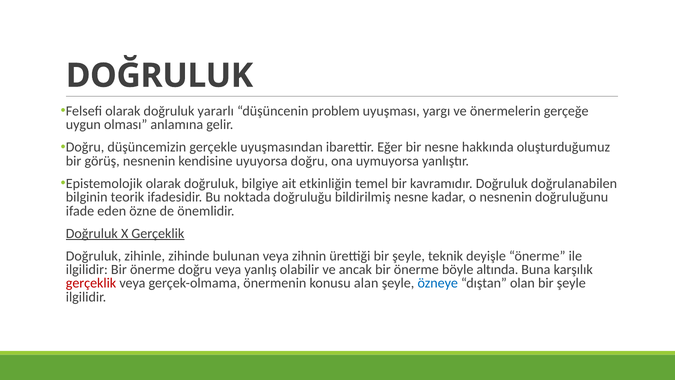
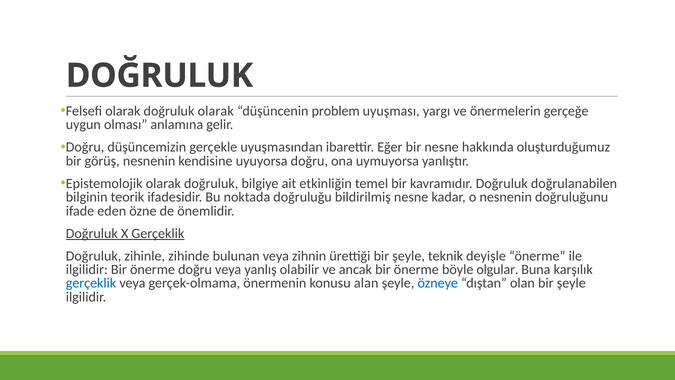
doğruluk yararlı: yararlı -> olarak (216, 111)
altında: altında -> olgular (497, 269)
gerçeklik colour: red -> blue (91, 283)
